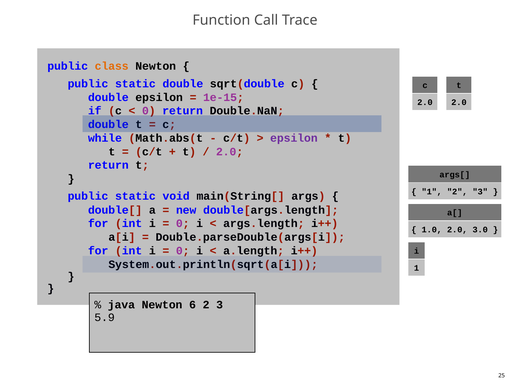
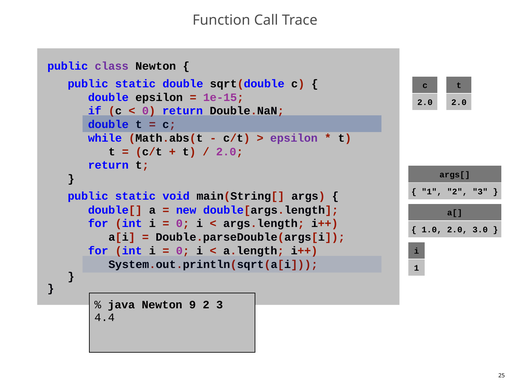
class colour: orange -> purple (112, 66)
6: 6 -> 9 (193, 305)
5.9: 5.9 -> 4.4 (105, 318)
